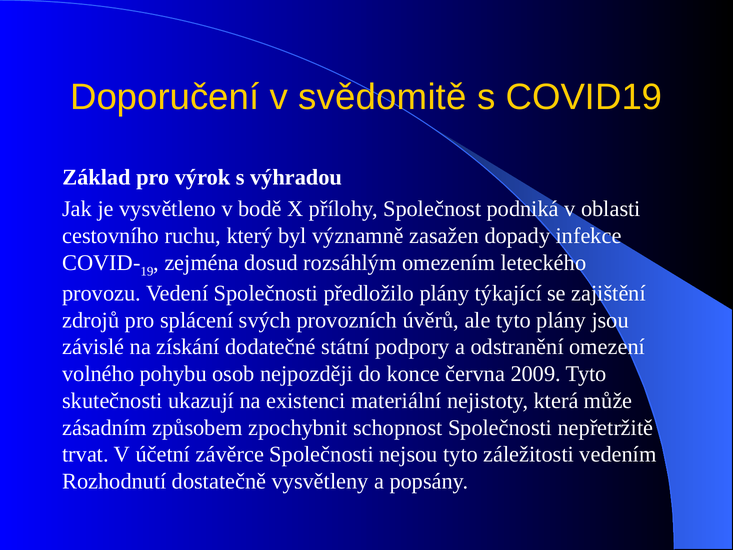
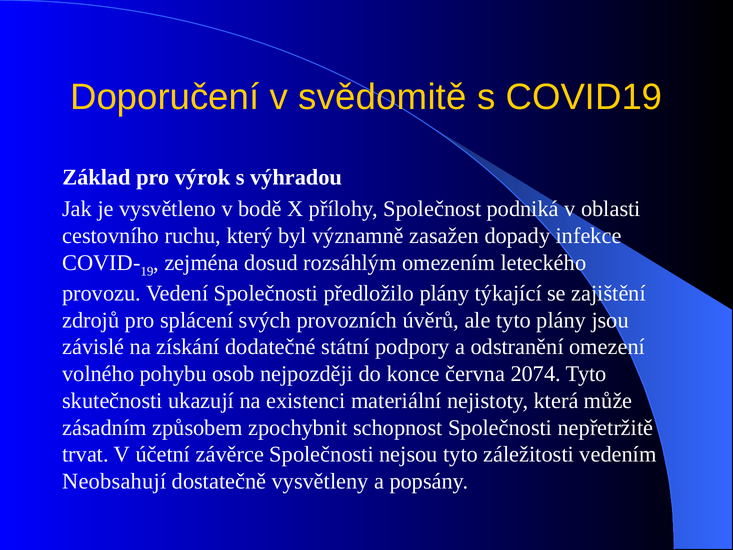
2009: 2009 -> 2074 (536, 374)
Rozhodnutí: Rozhodnutí -> Neobsahují (114, 481)
